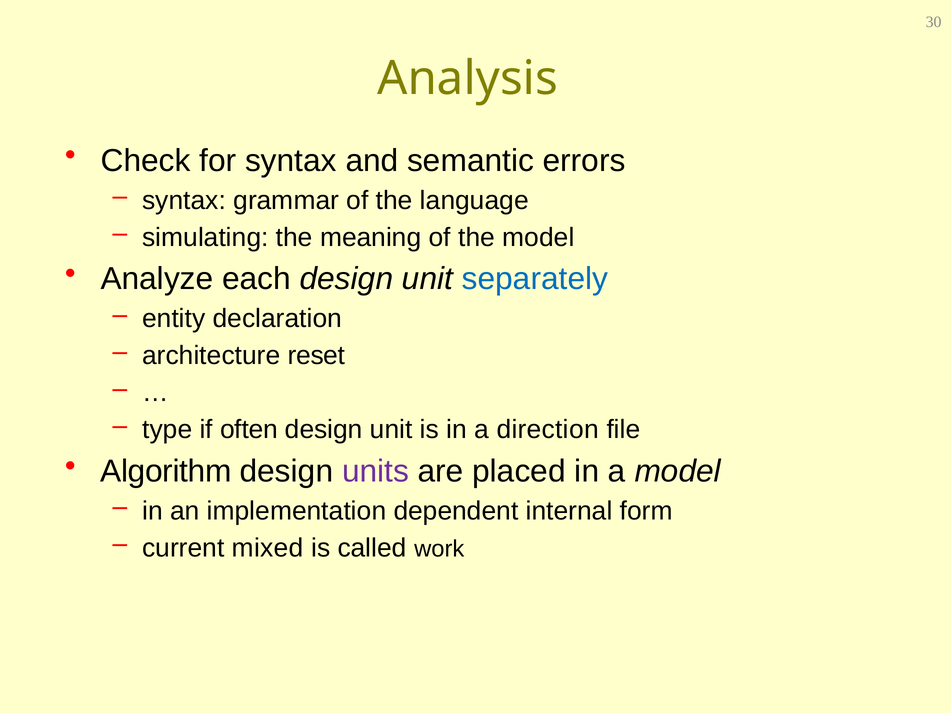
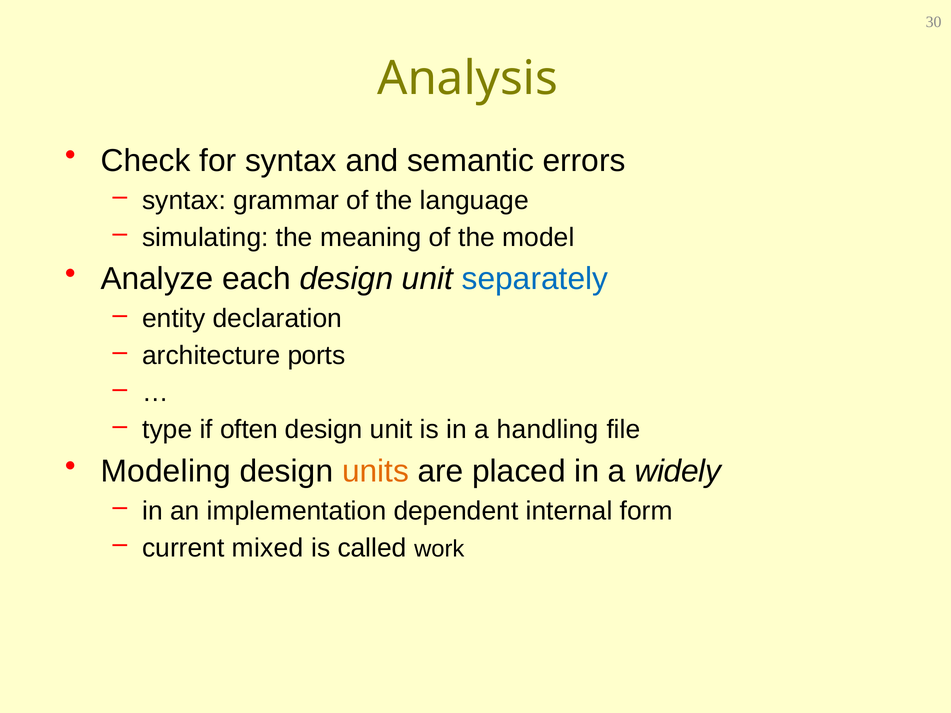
reset: reset -> ports (316, 356)
direction: direction -> handling (548, 430)
Algorithm: Algorithm -> Modeling (166, 471)
units colour: purple -> orange (375, 471)
a model: model -> widely (678, 471)
